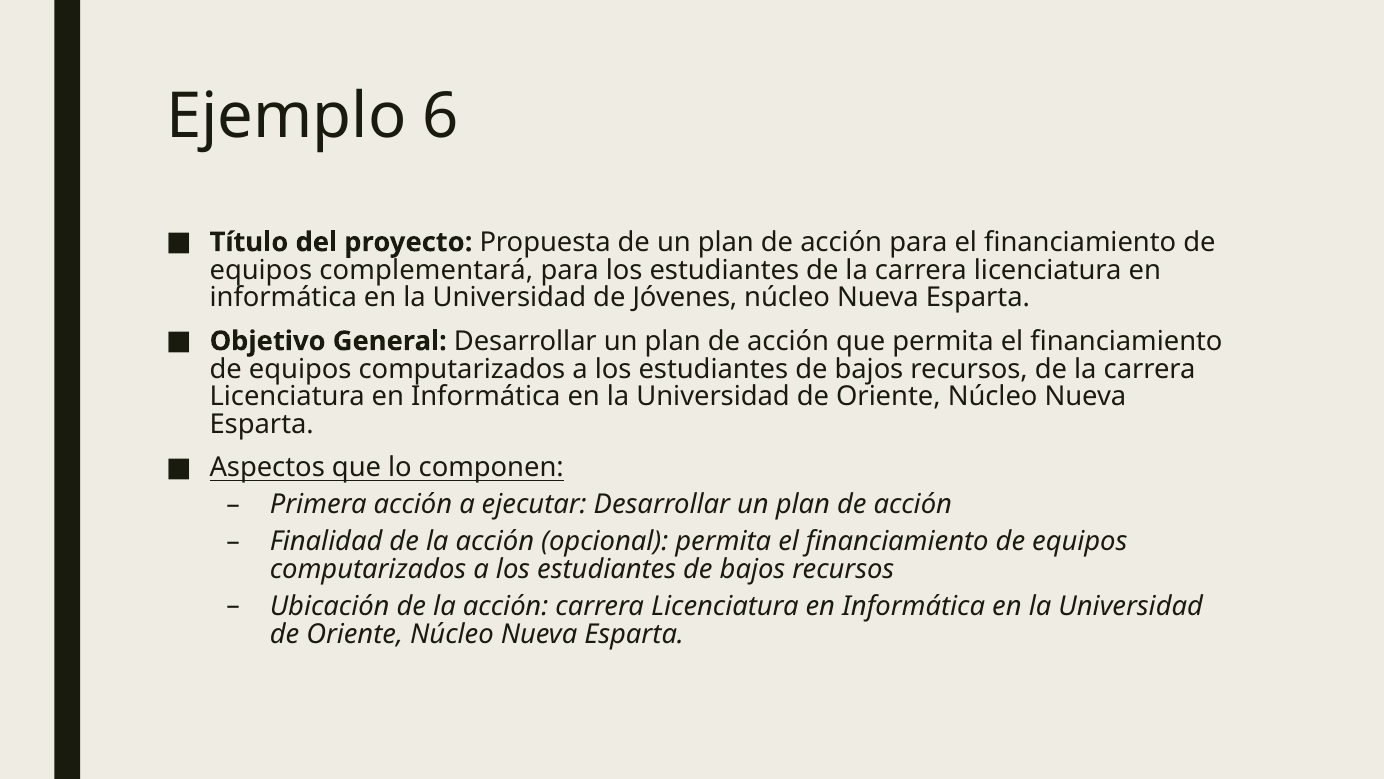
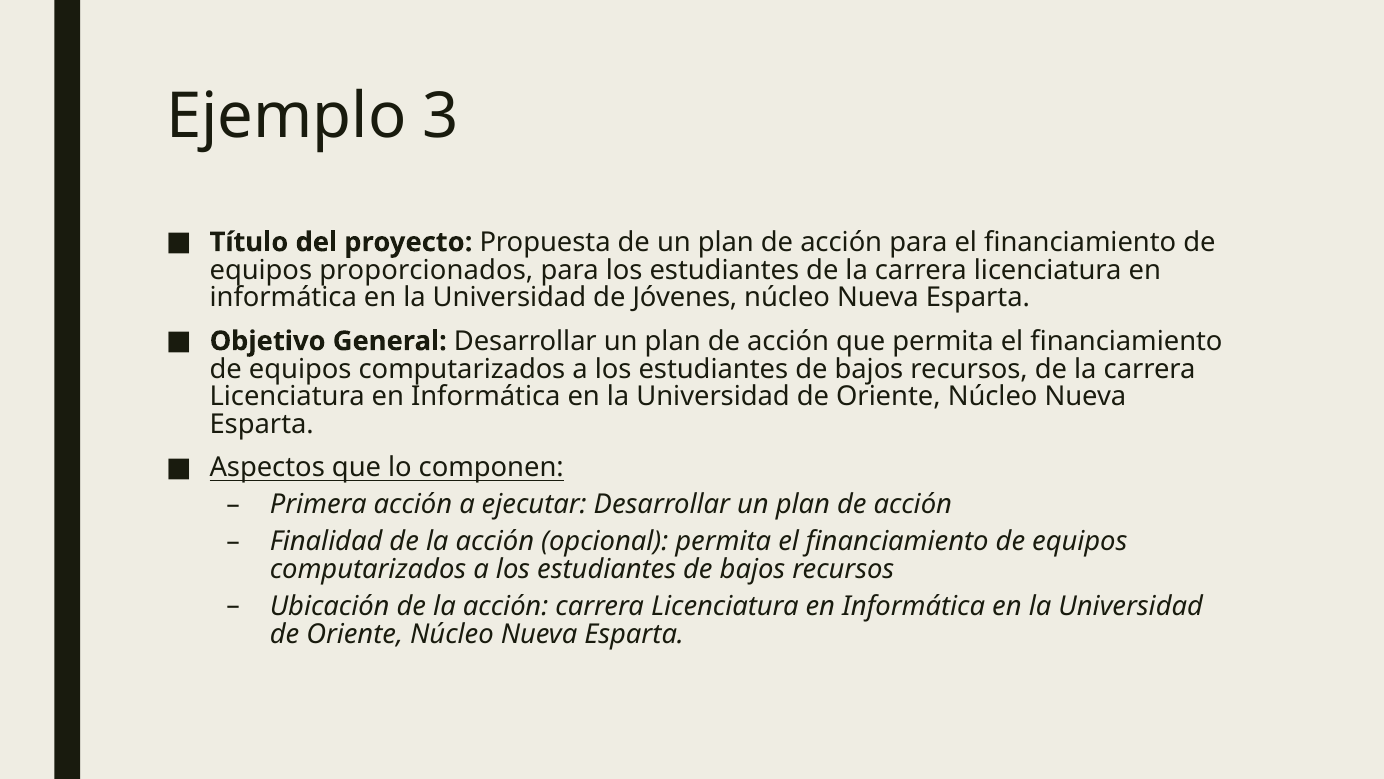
6: 6 -> 3 (441, 116)
complementará: complementará -> proporcionados (426, 270)
